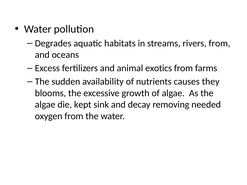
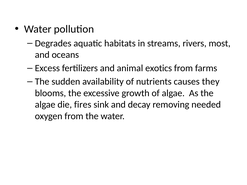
rivers from: from -> most (220, 43)
kept: kept -> fires (83, 105)
